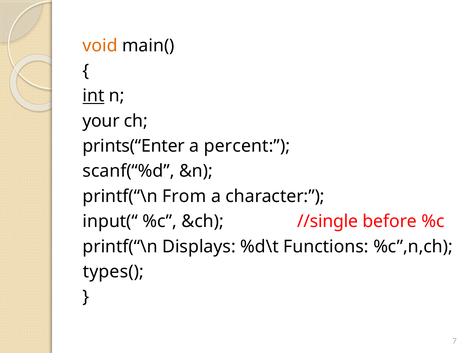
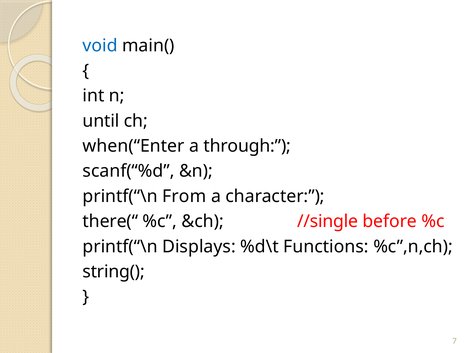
void colour: orange -> blue (100, 45)
int underline: present -> none (94, 96)
your: your -> until (101, 121)
prints(“Enter: prints(“Enter -> when(“Enter (134, 146)
percent: percent -> through (247, 146)
input(“: input(“ -> there(“ (110, 221)
types(: types( -> string( (114, 271)
